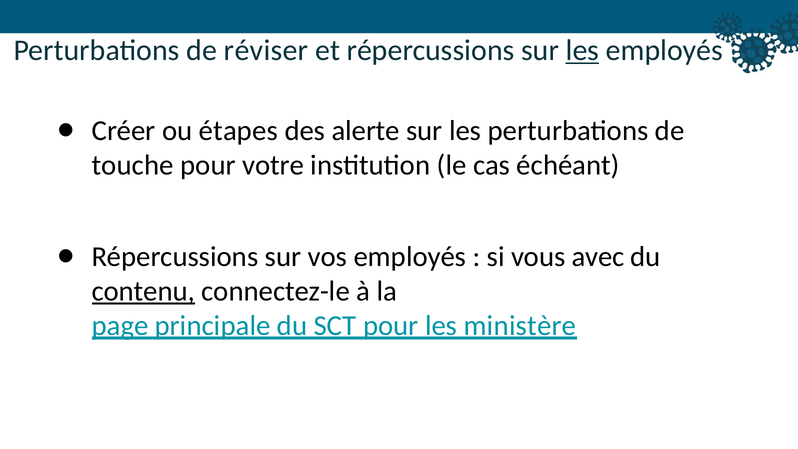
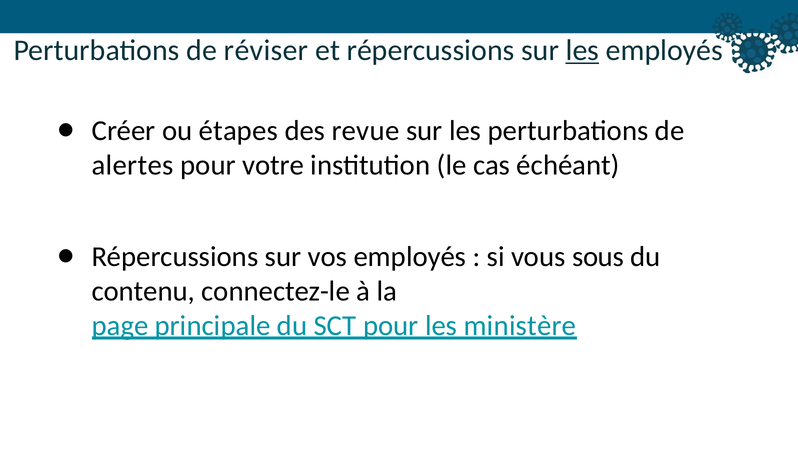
alerte: alerte -> revue (366, 131)
touche: touche -> alertes (133, 165)
avec: avec -> sous (598, 256)
contenu underline: present -> none (143, 291)
